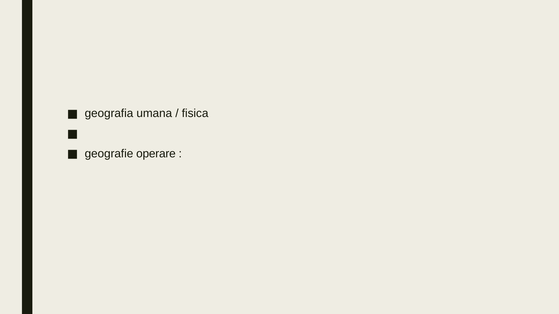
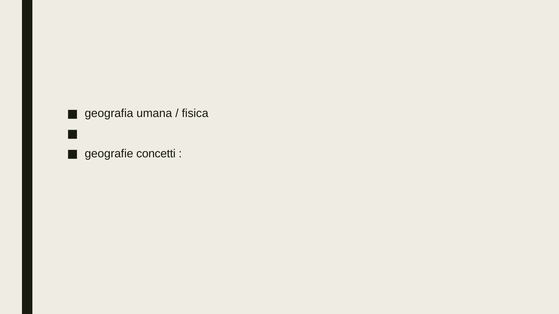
operare: operare -> concetti (156, 154)
